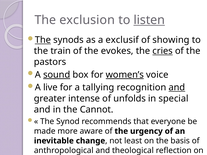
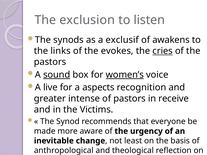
listen underline: present -> none (149, 20)
The underline: present -> none (43, 40)
showing: showing -> awakens (171, 40)
train: train -> links (61, 51)
tallying: tallying -> aspects (98, 88)
and underline: present -> none (177, 88)
of unfolds: unfolds -> pastors (130, 99)
special: special -> receive (174, 99)
Cannot: Cannot -> Victims (97, 110)
